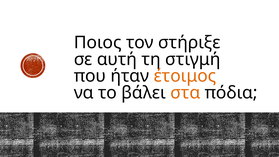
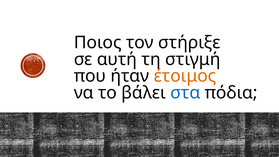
στα colour: orange -> blue (185, 93)
